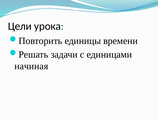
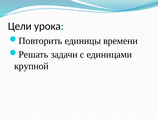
начиная: начиная -> крупной (31, 66)
